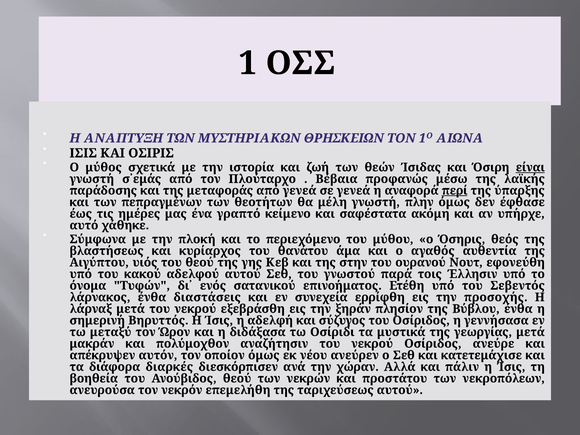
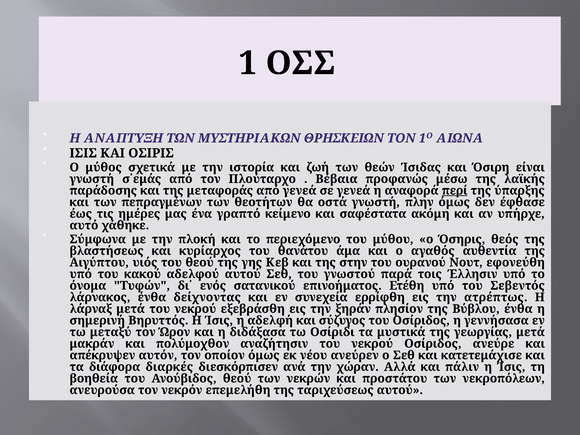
είναι underline: present -> none (530, 167)
μέλη: μέλη -> οστά (332, 202)
διαστάσεις: διαστάσεις -> δείχνοντας (207, 297)
προσοχής: προσοχής -> ατρέπτως (496, 297)
